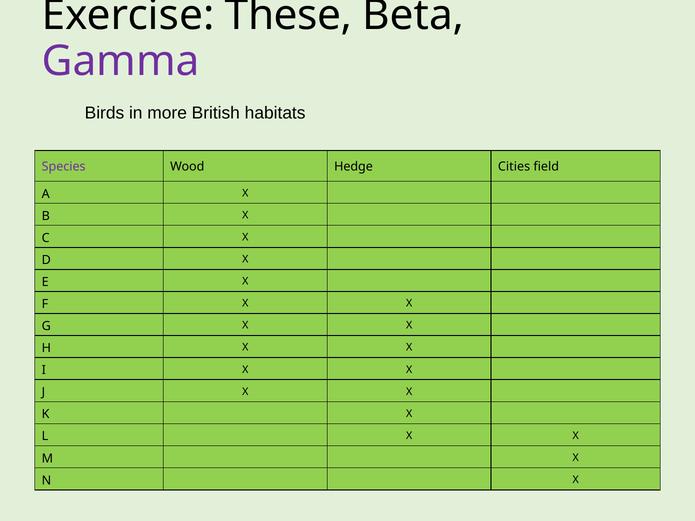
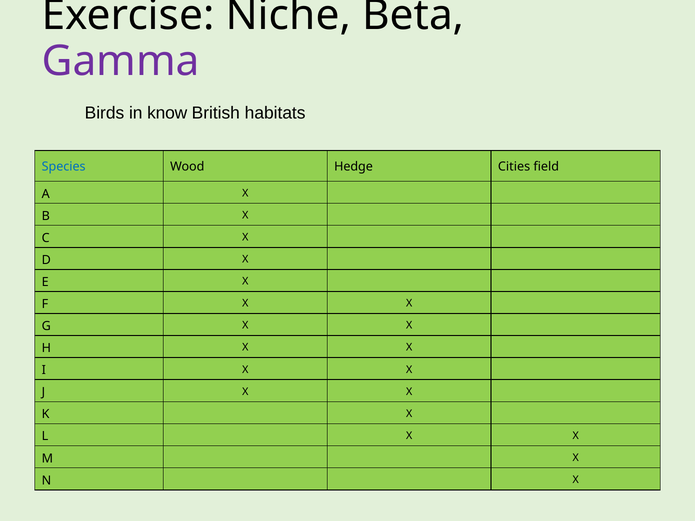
These: These -> Niche (288, 15)
more: more -> know (167, 113)
Species colour: purple -> blue (64, 167)
